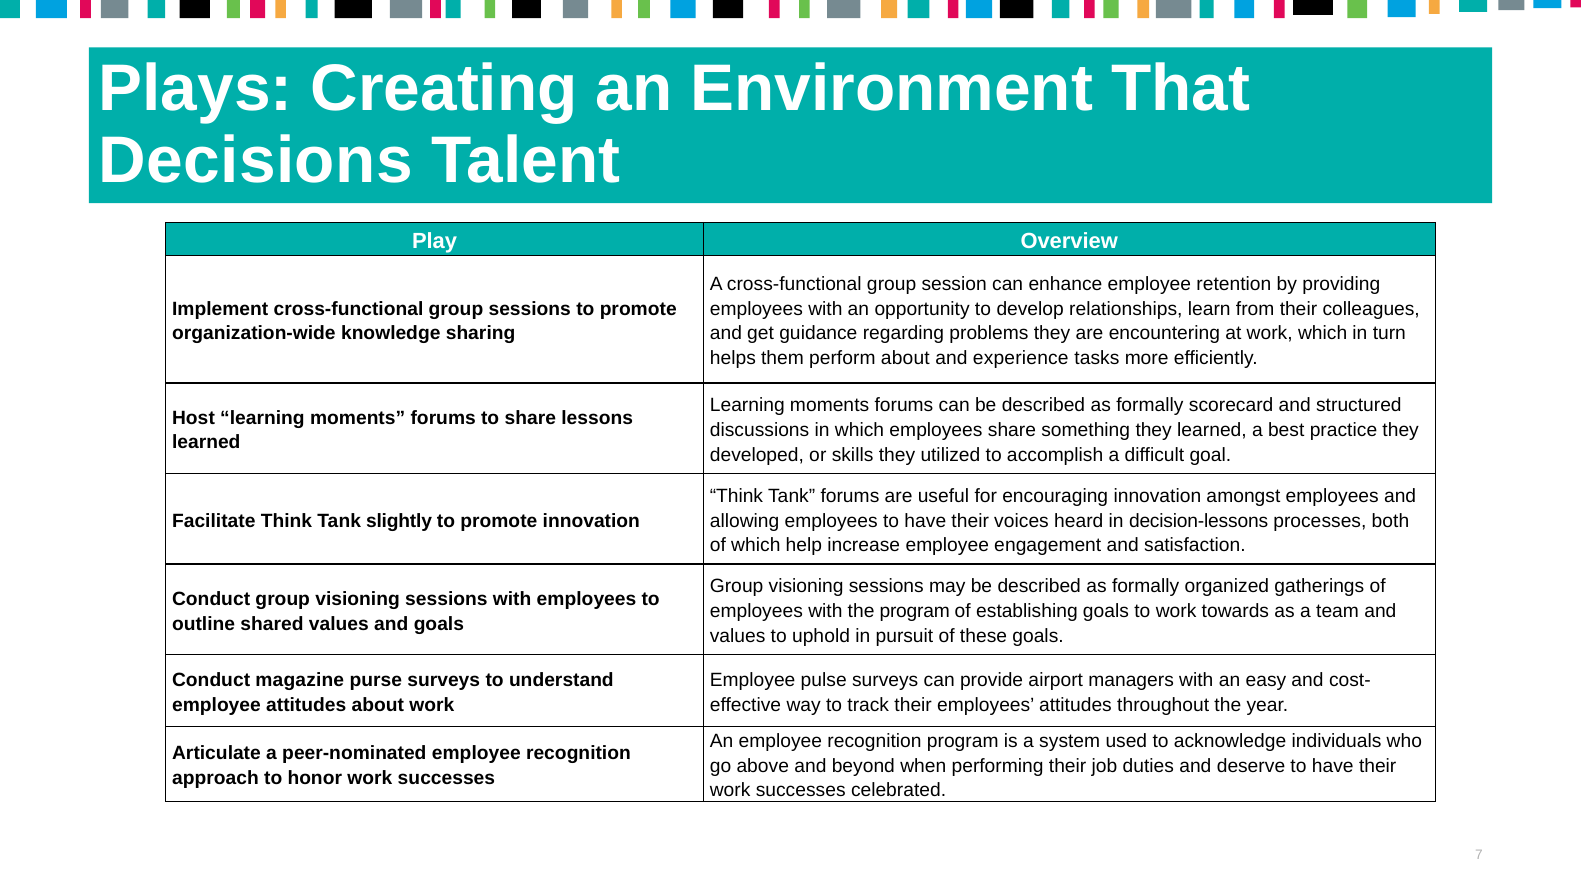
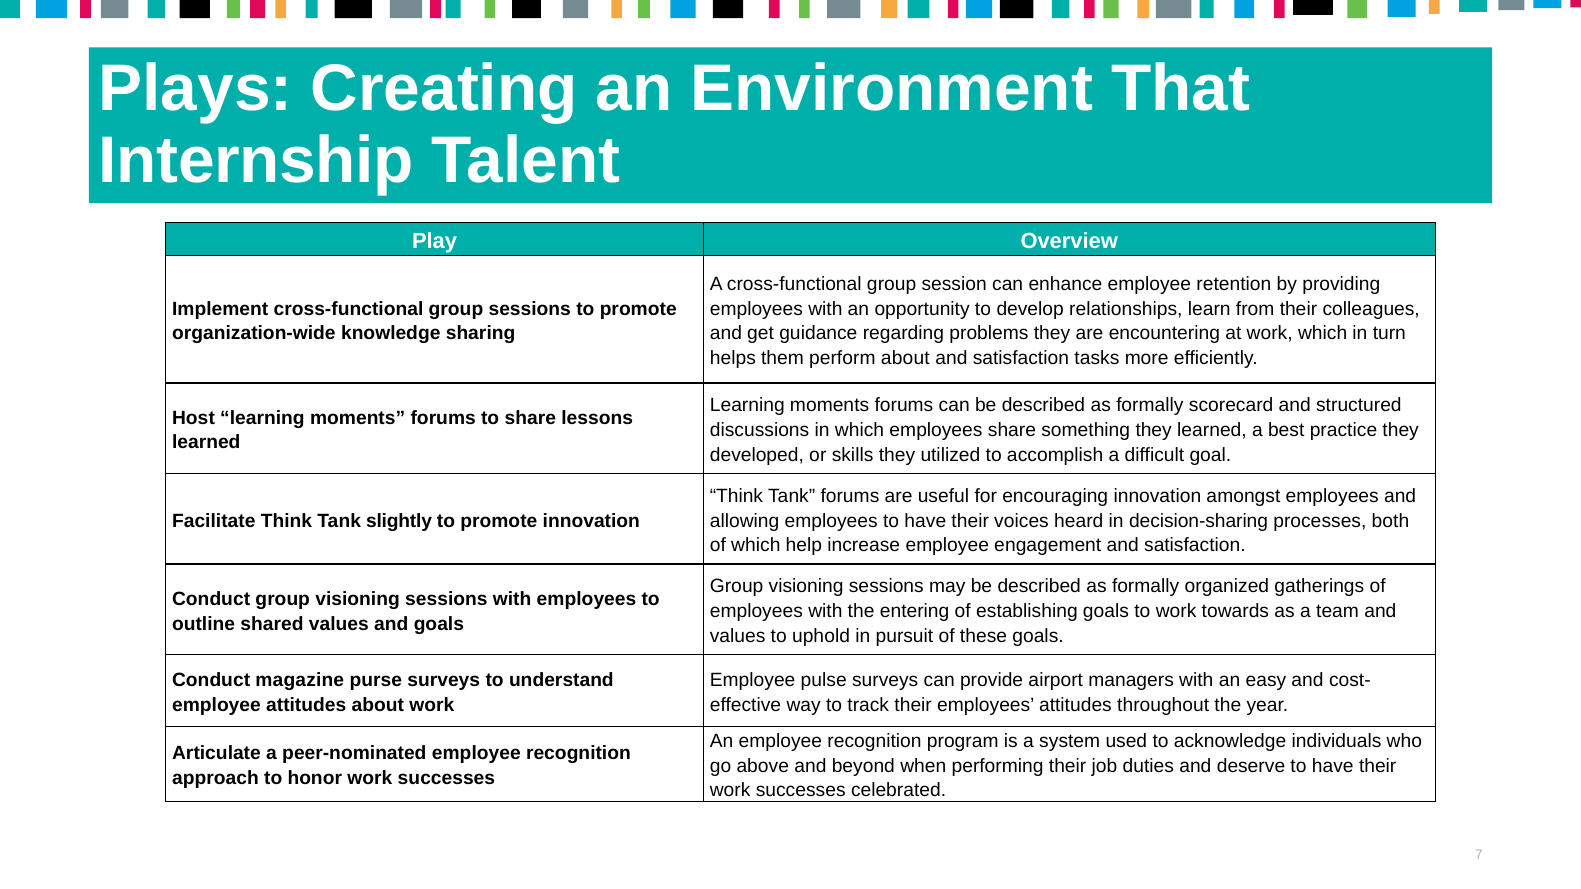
Decisions: Decisions -> Internship (256, 160)
experience: experience -> satisfaction (1021, 359)
decision-lessons: decision-lessons -> decision-sharing (1199, 521)
the program: program -> entering (915, 611)
